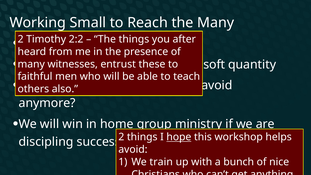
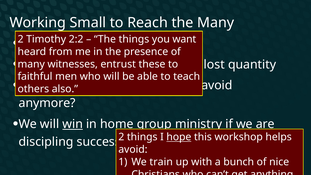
after: after -> want (184, 39)
soft: soft -> lost (214, 64)
win underline: none -> present (73, 124)
